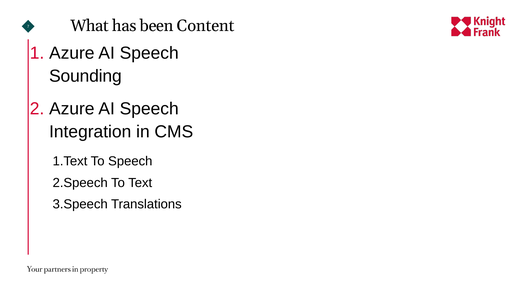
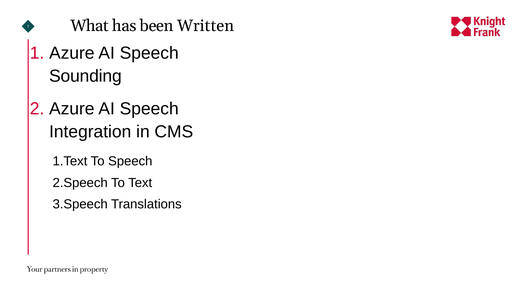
Content: Content -> Written (206, 26)
